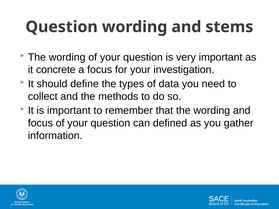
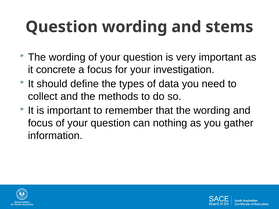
defined: defined -> nothing (170, 123)
